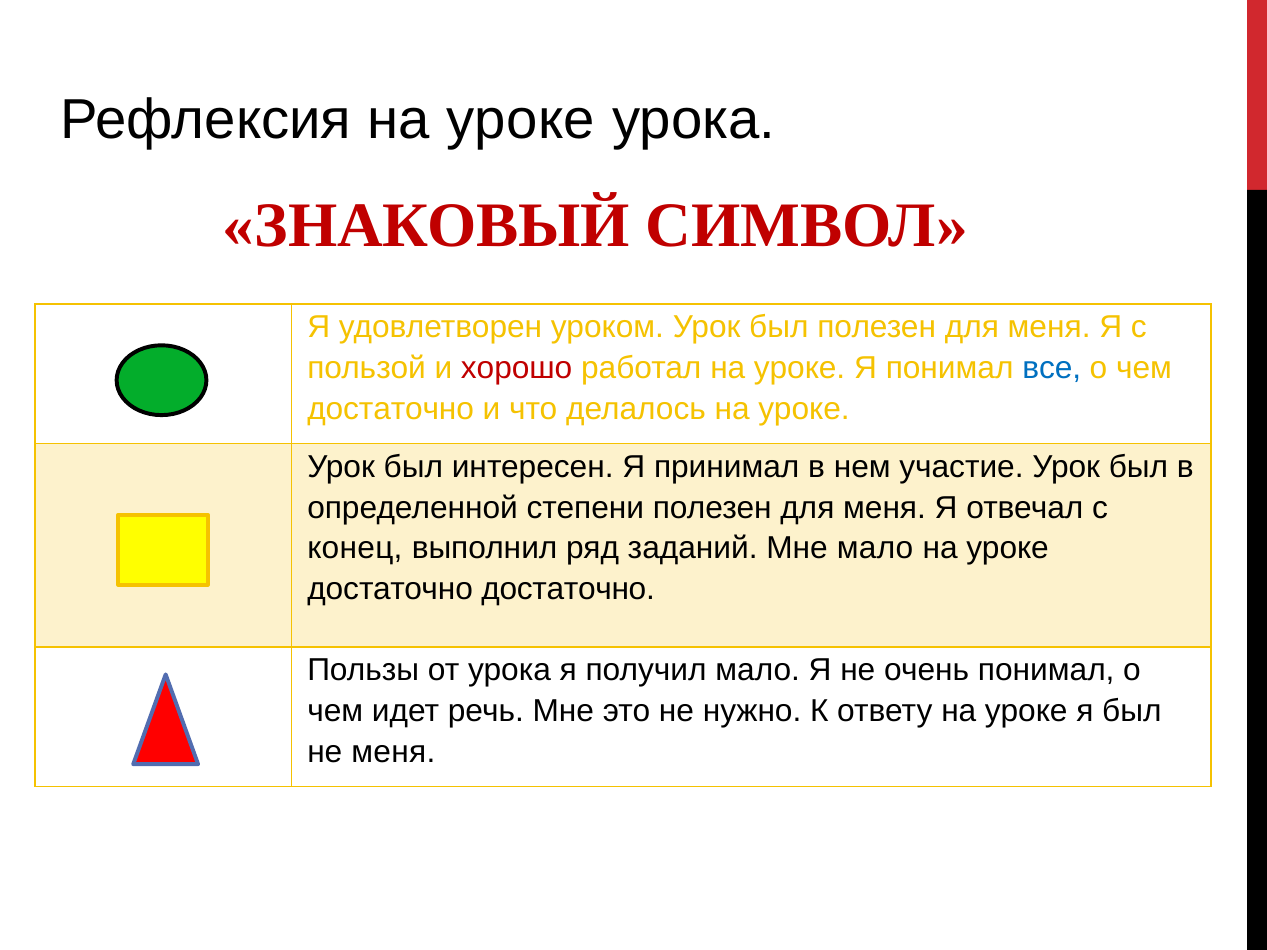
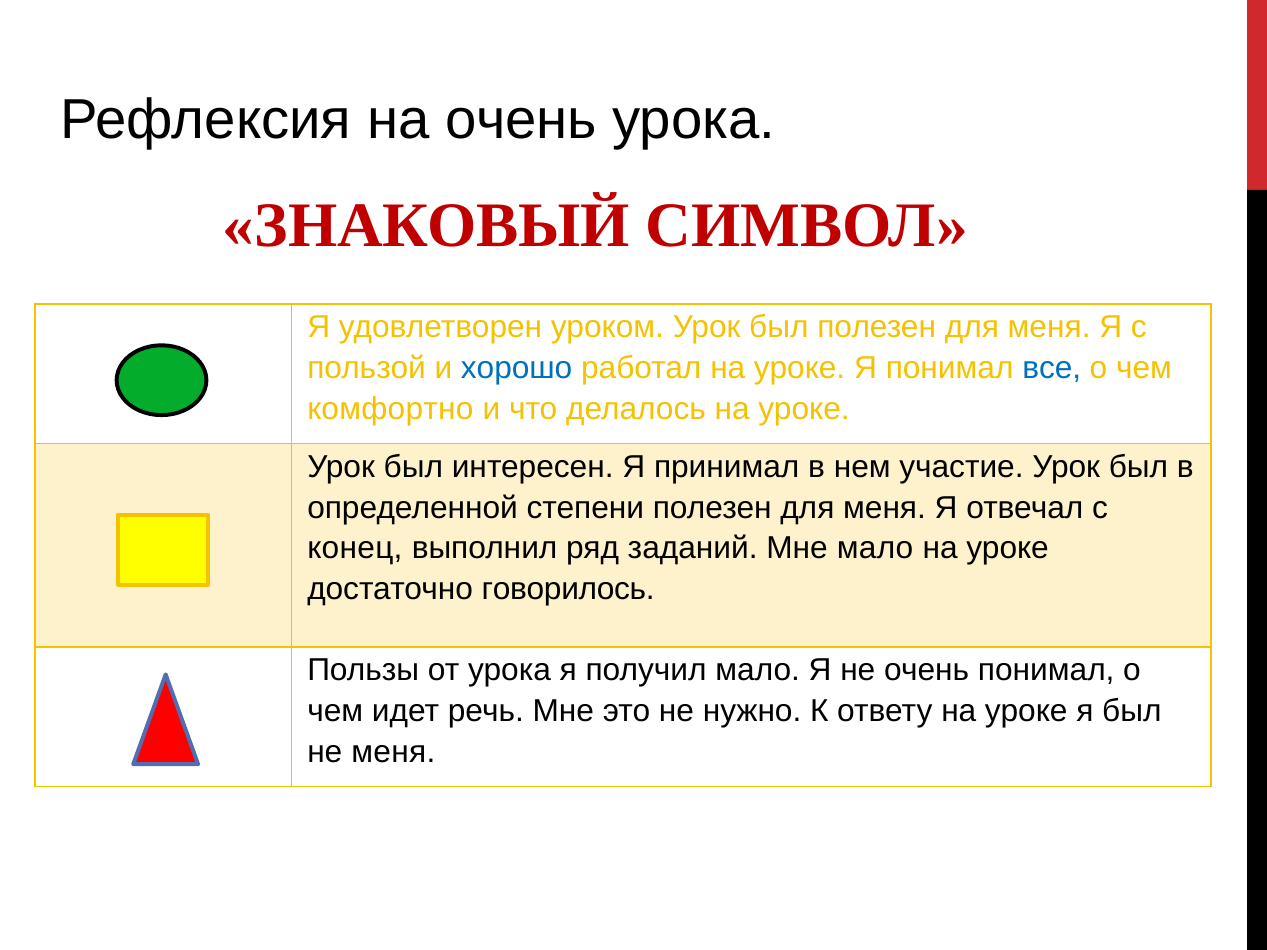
Рефлексия на уроке: уроке -> очень (521, 120)
хорошо colour: red -> blue (517, 368)
достаточно: достаточно -> комфортно (390, 409)
достаточно достаточно: достаточно -> говорилось (568, 589)
